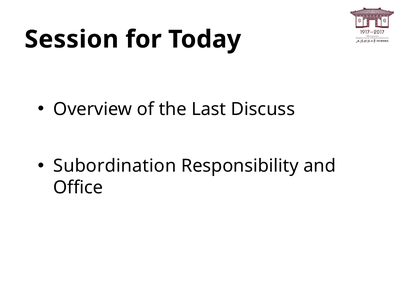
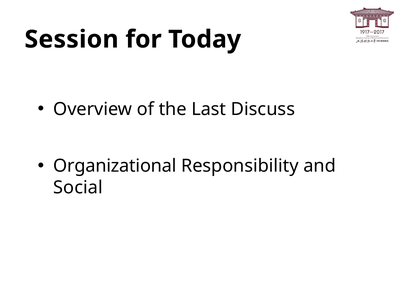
Subordination: Subordination -> Organizational (115, 166)
Office: Office -> Social (78, 188)
